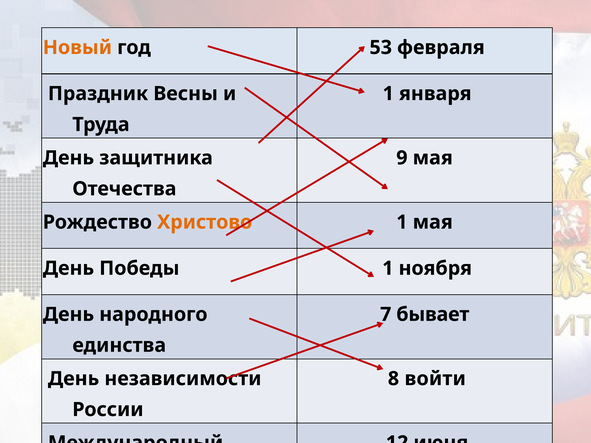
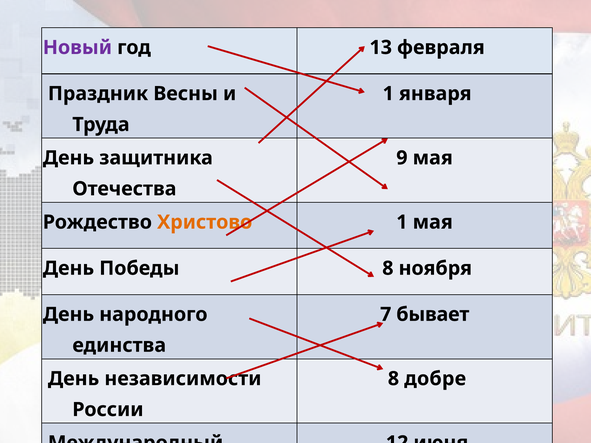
Новый colour: orange -> purple (77, 48)
53: 53 -> 13 (381, 48)
Победы 1: 1 -> 8 (388, 268)
войти: войти -> добре (435, 379)
